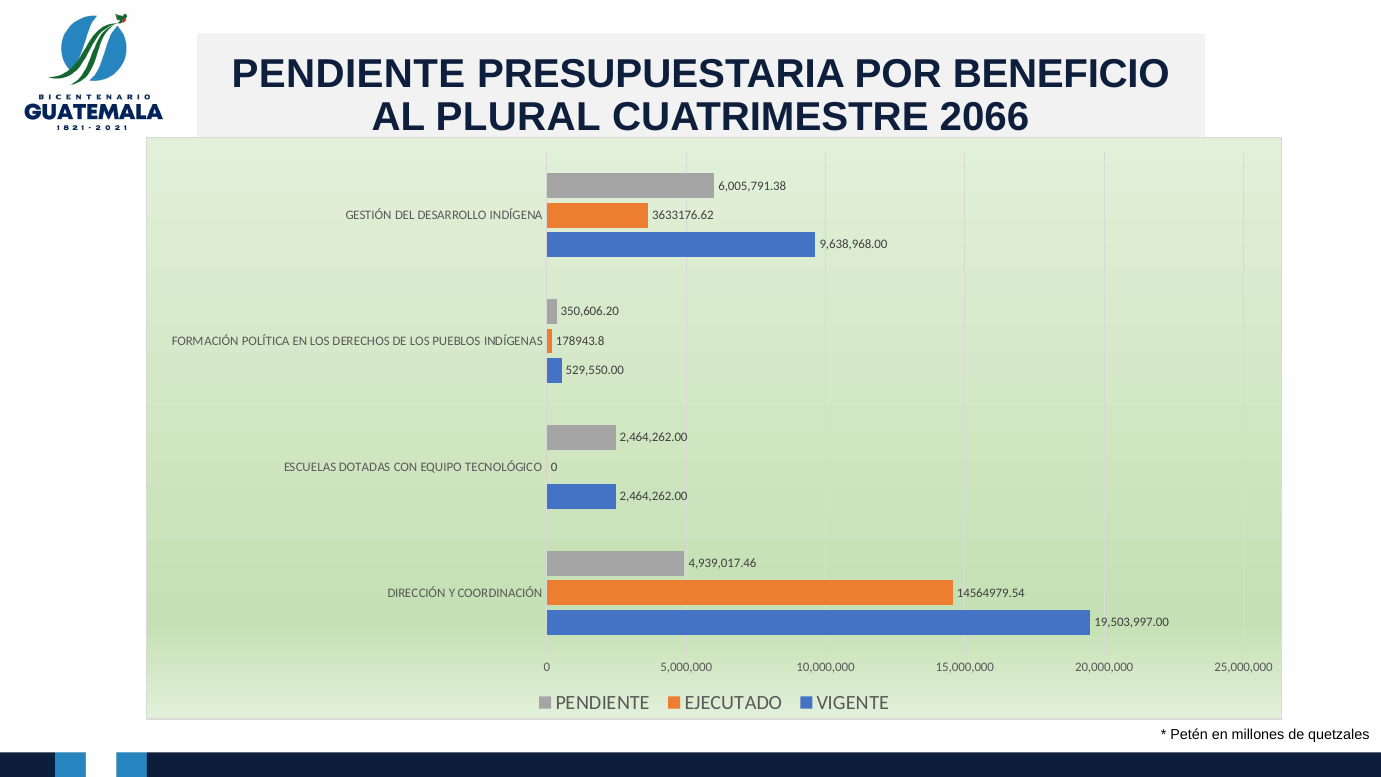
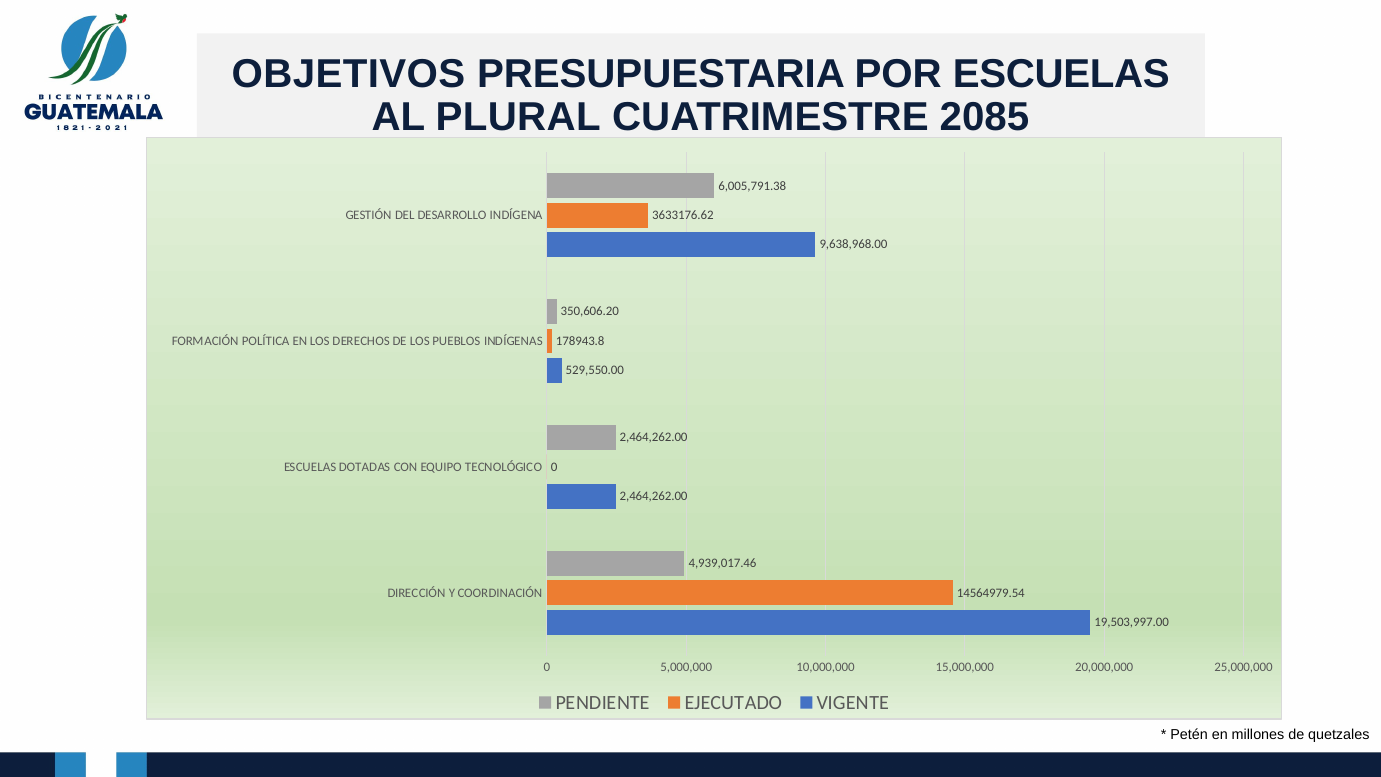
PENDIENTE: PENDIENTE -> OBJETIVOS (348, 74)
POR BENEFICIO: BENEFICIO -> ESCUELAS (1061, 74)
2066: 2066 -> 2085 (984, 118)
